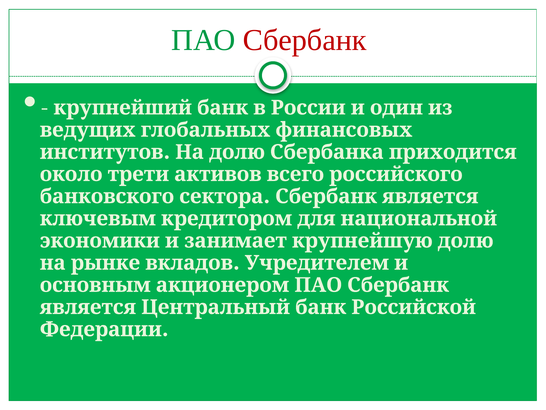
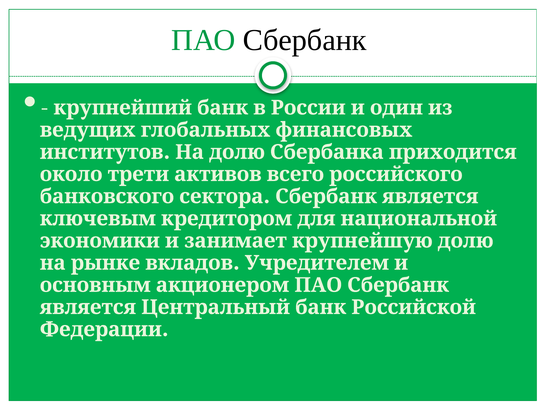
Сбербанк colour: red -> black (305, 40)
